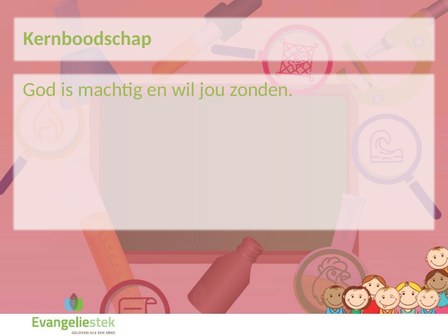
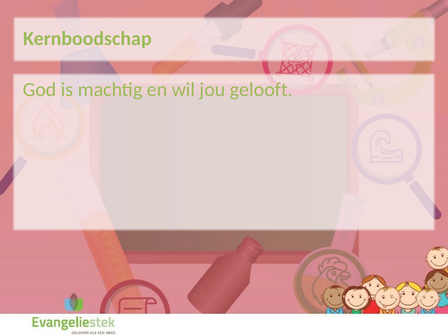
zonden: zonden -> gelooft (261, 90)
